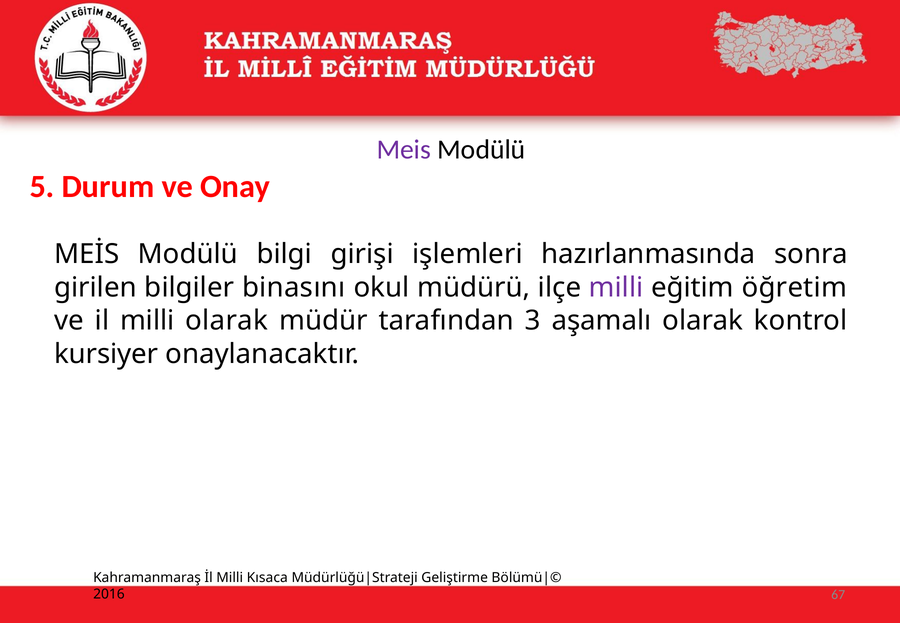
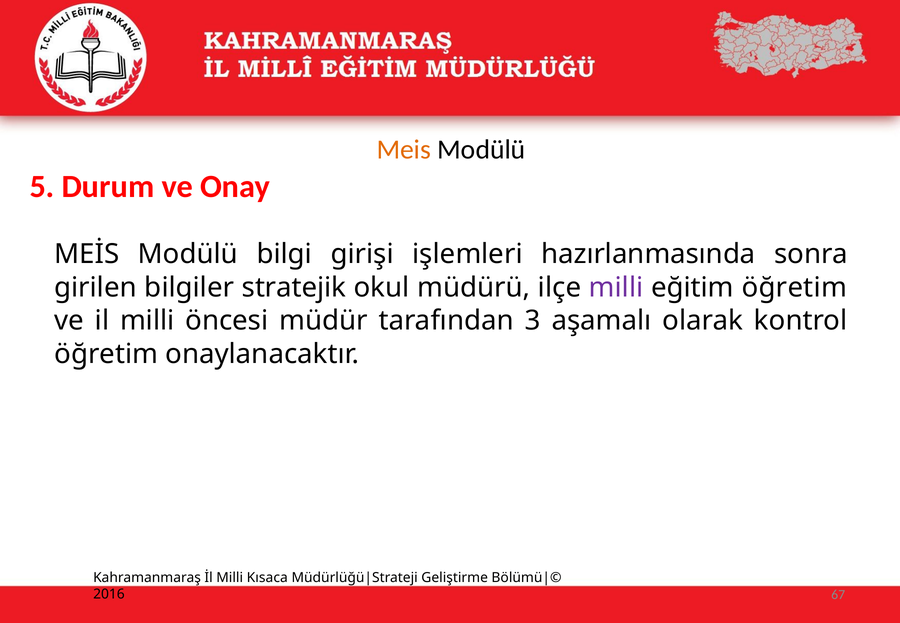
Meis colour: purple -> orange (404, 149)
binasını: binasını -> stratejik (294, 288)
milli olarak: olarak -> öncesi (227, 321)
kursiyer: kursiyer -> öğretim (106, 354)
